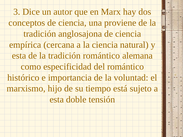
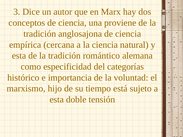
del romántico: romántico -> categorías (126, 67)
